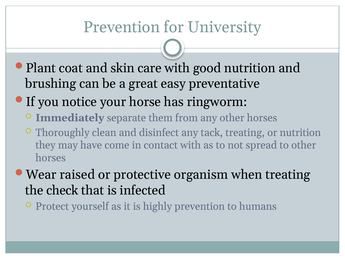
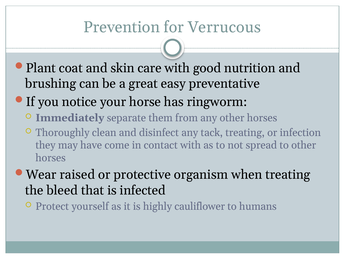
University: University -> Verrucous (224, 27)
or nutrition: nutrition -> infection (300, 132)
check: check -> bleed (62, 190)
highly prevention: prevention -> cauliflower (200, 206)
